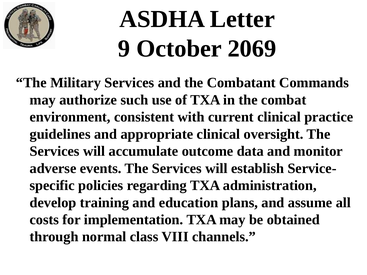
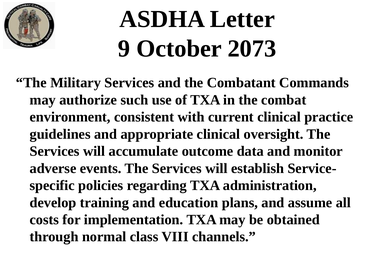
2069: 2069 -> 2073 (252, 48)
